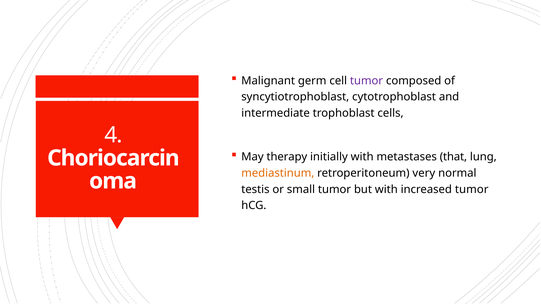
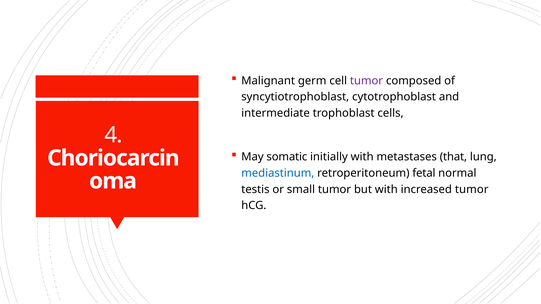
therapy: therapy -> somatic (287, 157)
mediastinum colour: orange -> blue (278, 173)
very: very -> fetal (424, 173)
